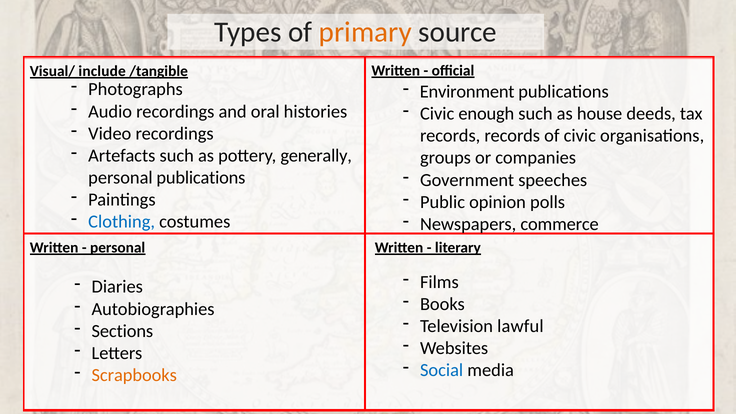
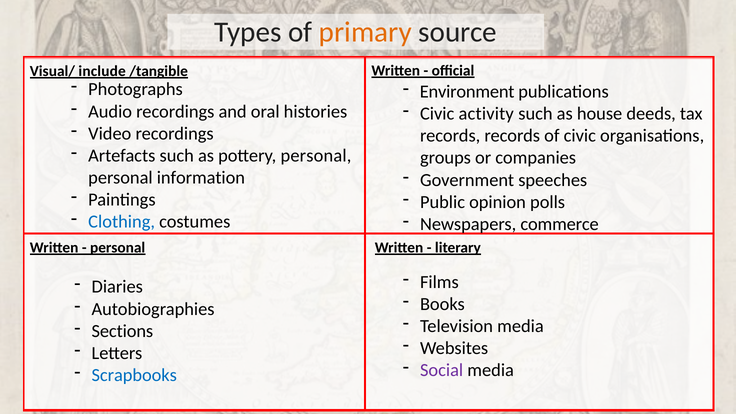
enough: enough -> activity (486, 114)
pottery generally: generally -> personal (316, 156)
personal publications: publications -> information (201, 178)
Television lawful: lawful -> media (520, 326)
Social colour: blue -> purple (442, 370)
Scrapbooks colour: orange -> blue (134, 375)
